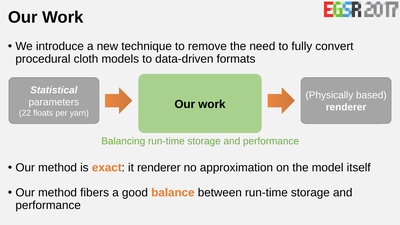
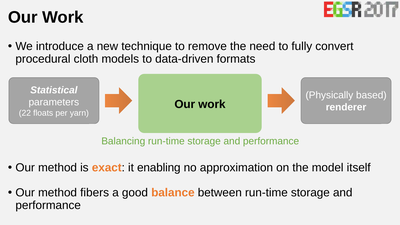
it renderer: renderer -> enabling (159, 168)
